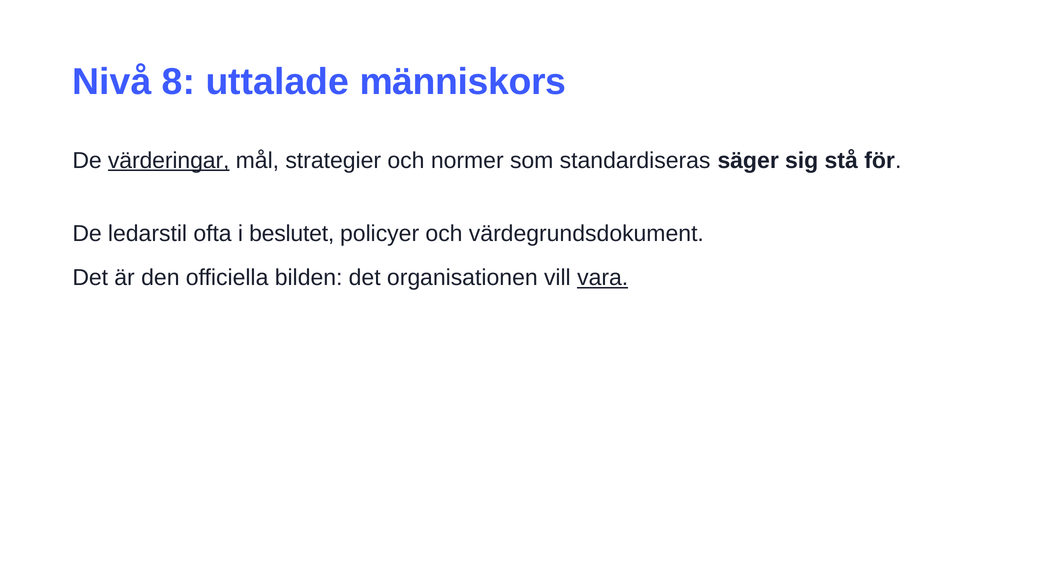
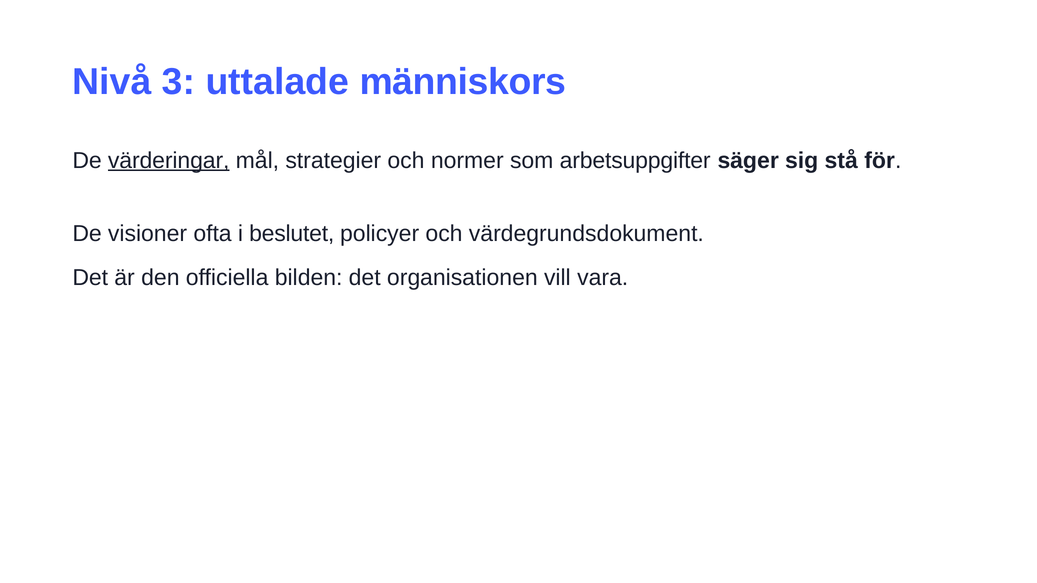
8: 8 -> 3 (178, 82)
standardiseras: standardiseras -> arbetsuppgifter (635, 161)
ledarstil: ledarstil -> visioner (148, 234)
vara underline: present -> none (603, 278)
